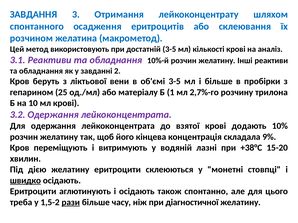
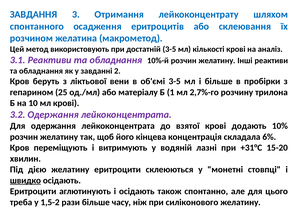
9%: 9% -> 6% (269, 137)
+38°С: +38°С -> +31°С (251, 148)
рази underline: present -> none (71, 203)
діагностичної: діагностичної -> силіконового (192, 203)
